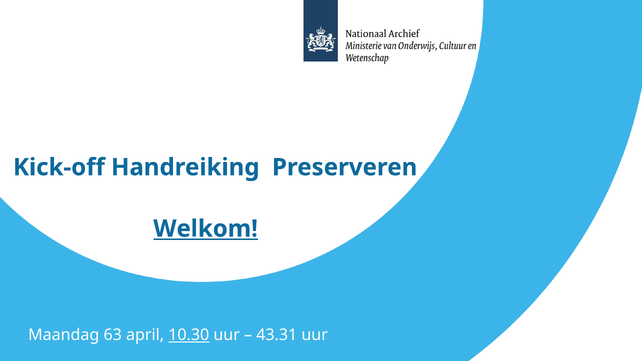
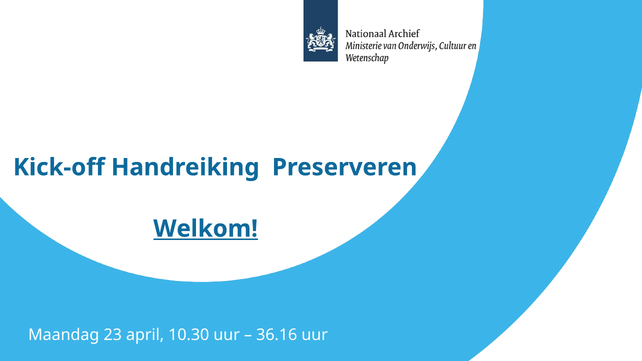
63: 63 -> 23 (113, 335)
10.30 underline: present -> none (189, 335)
43.31: 43.31 -> 36.16 (277, 335)
